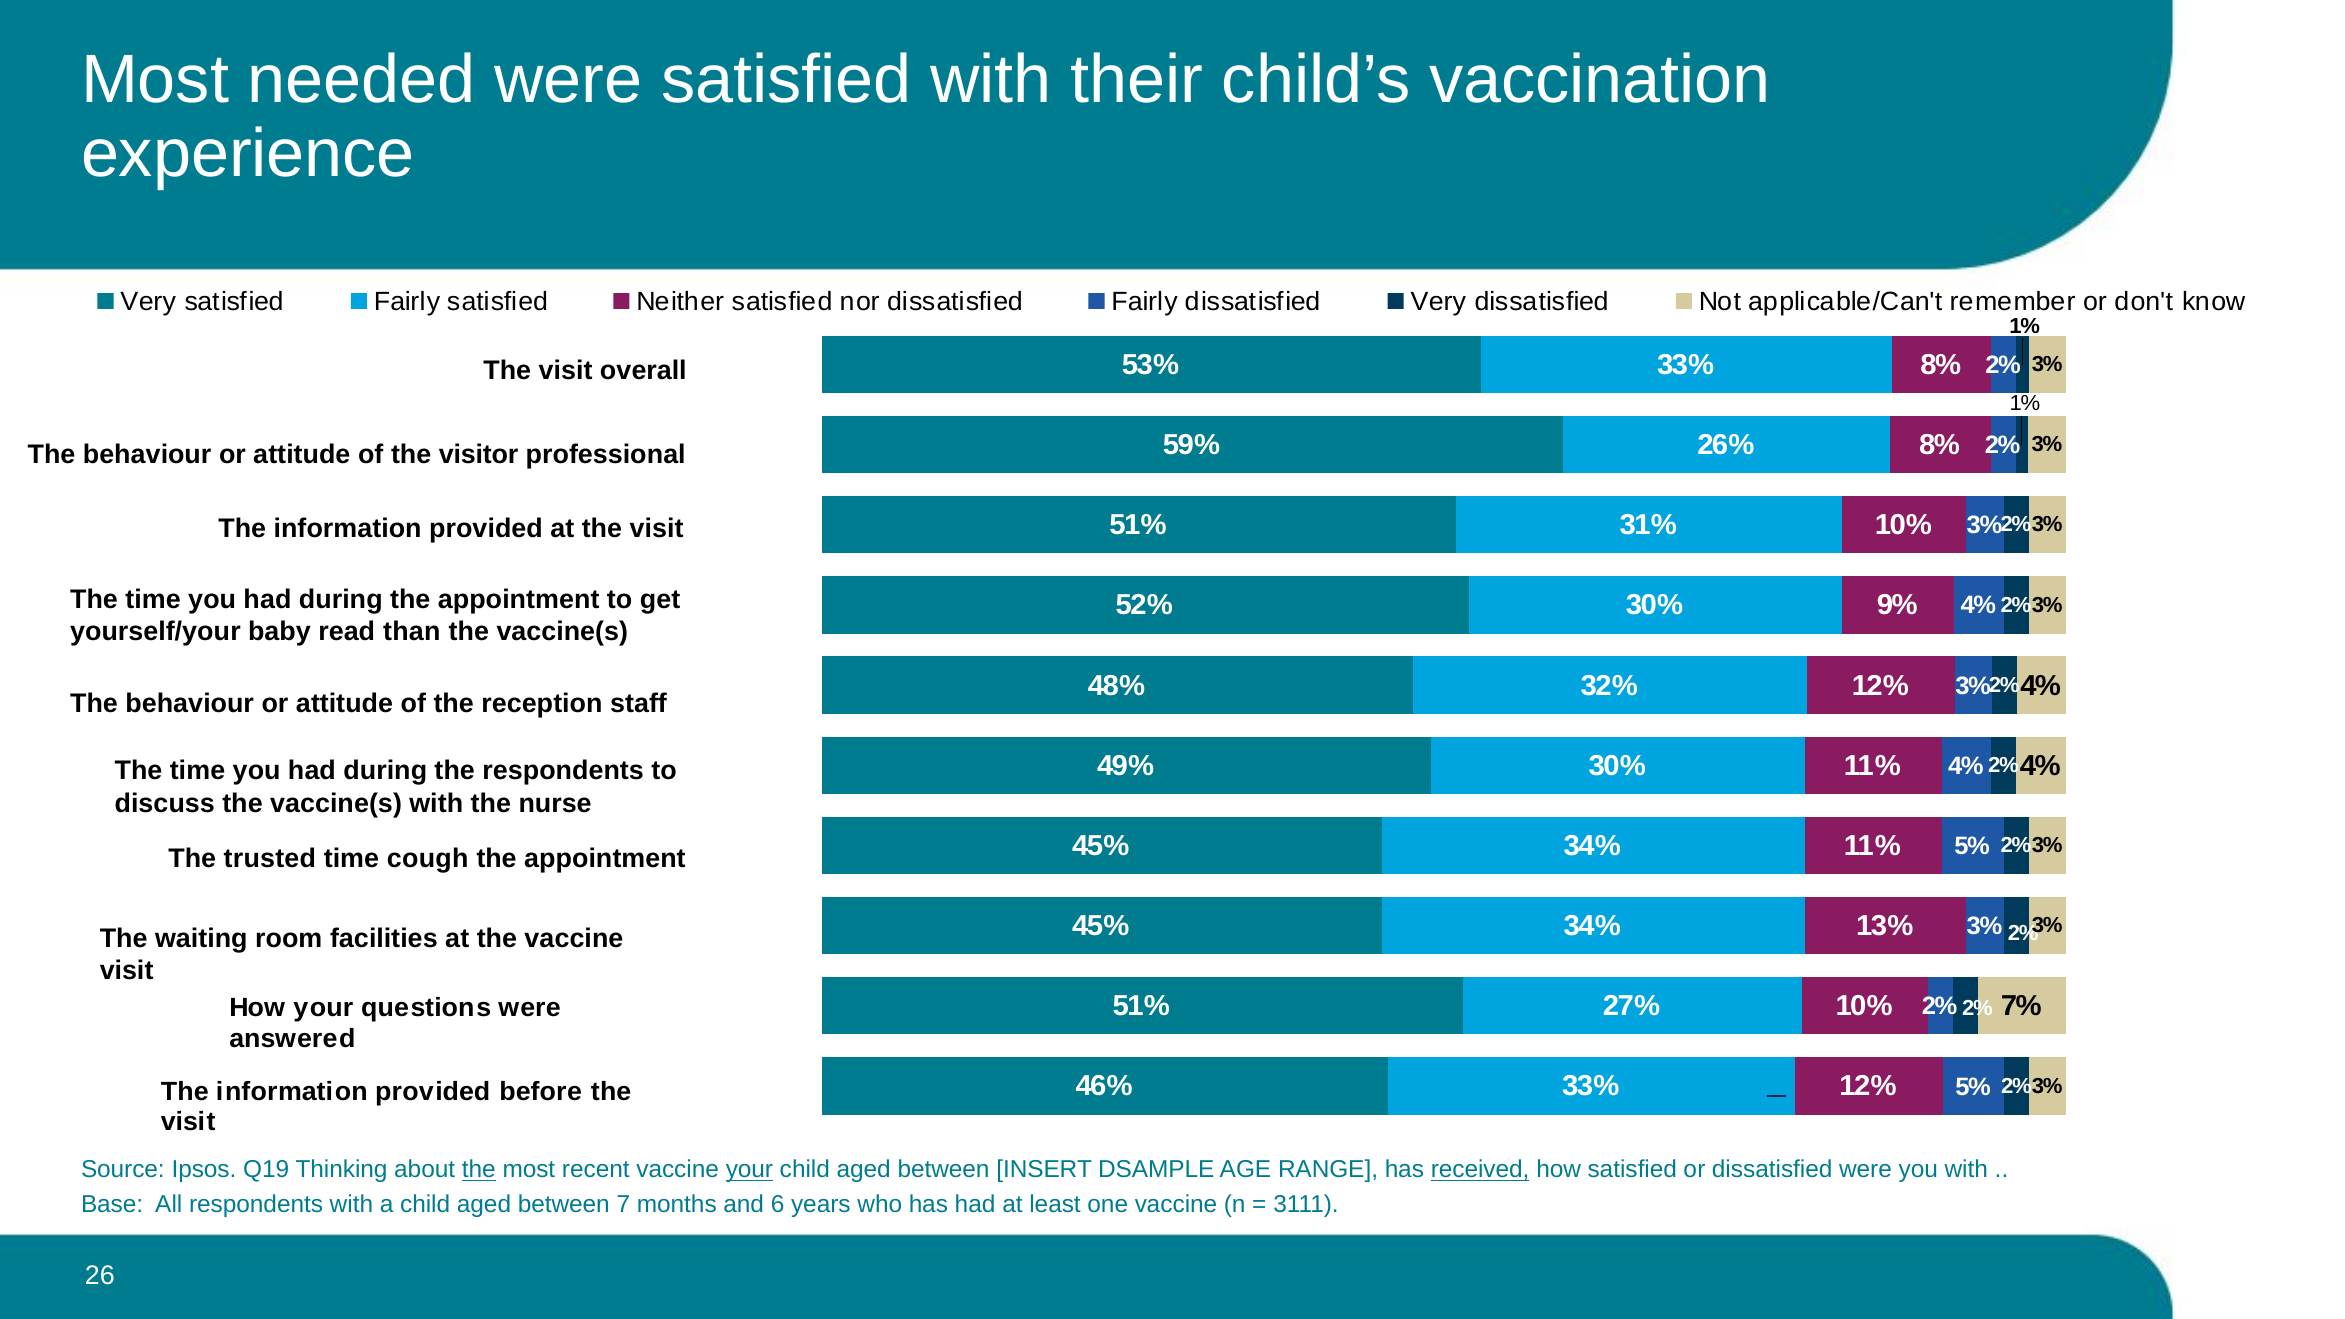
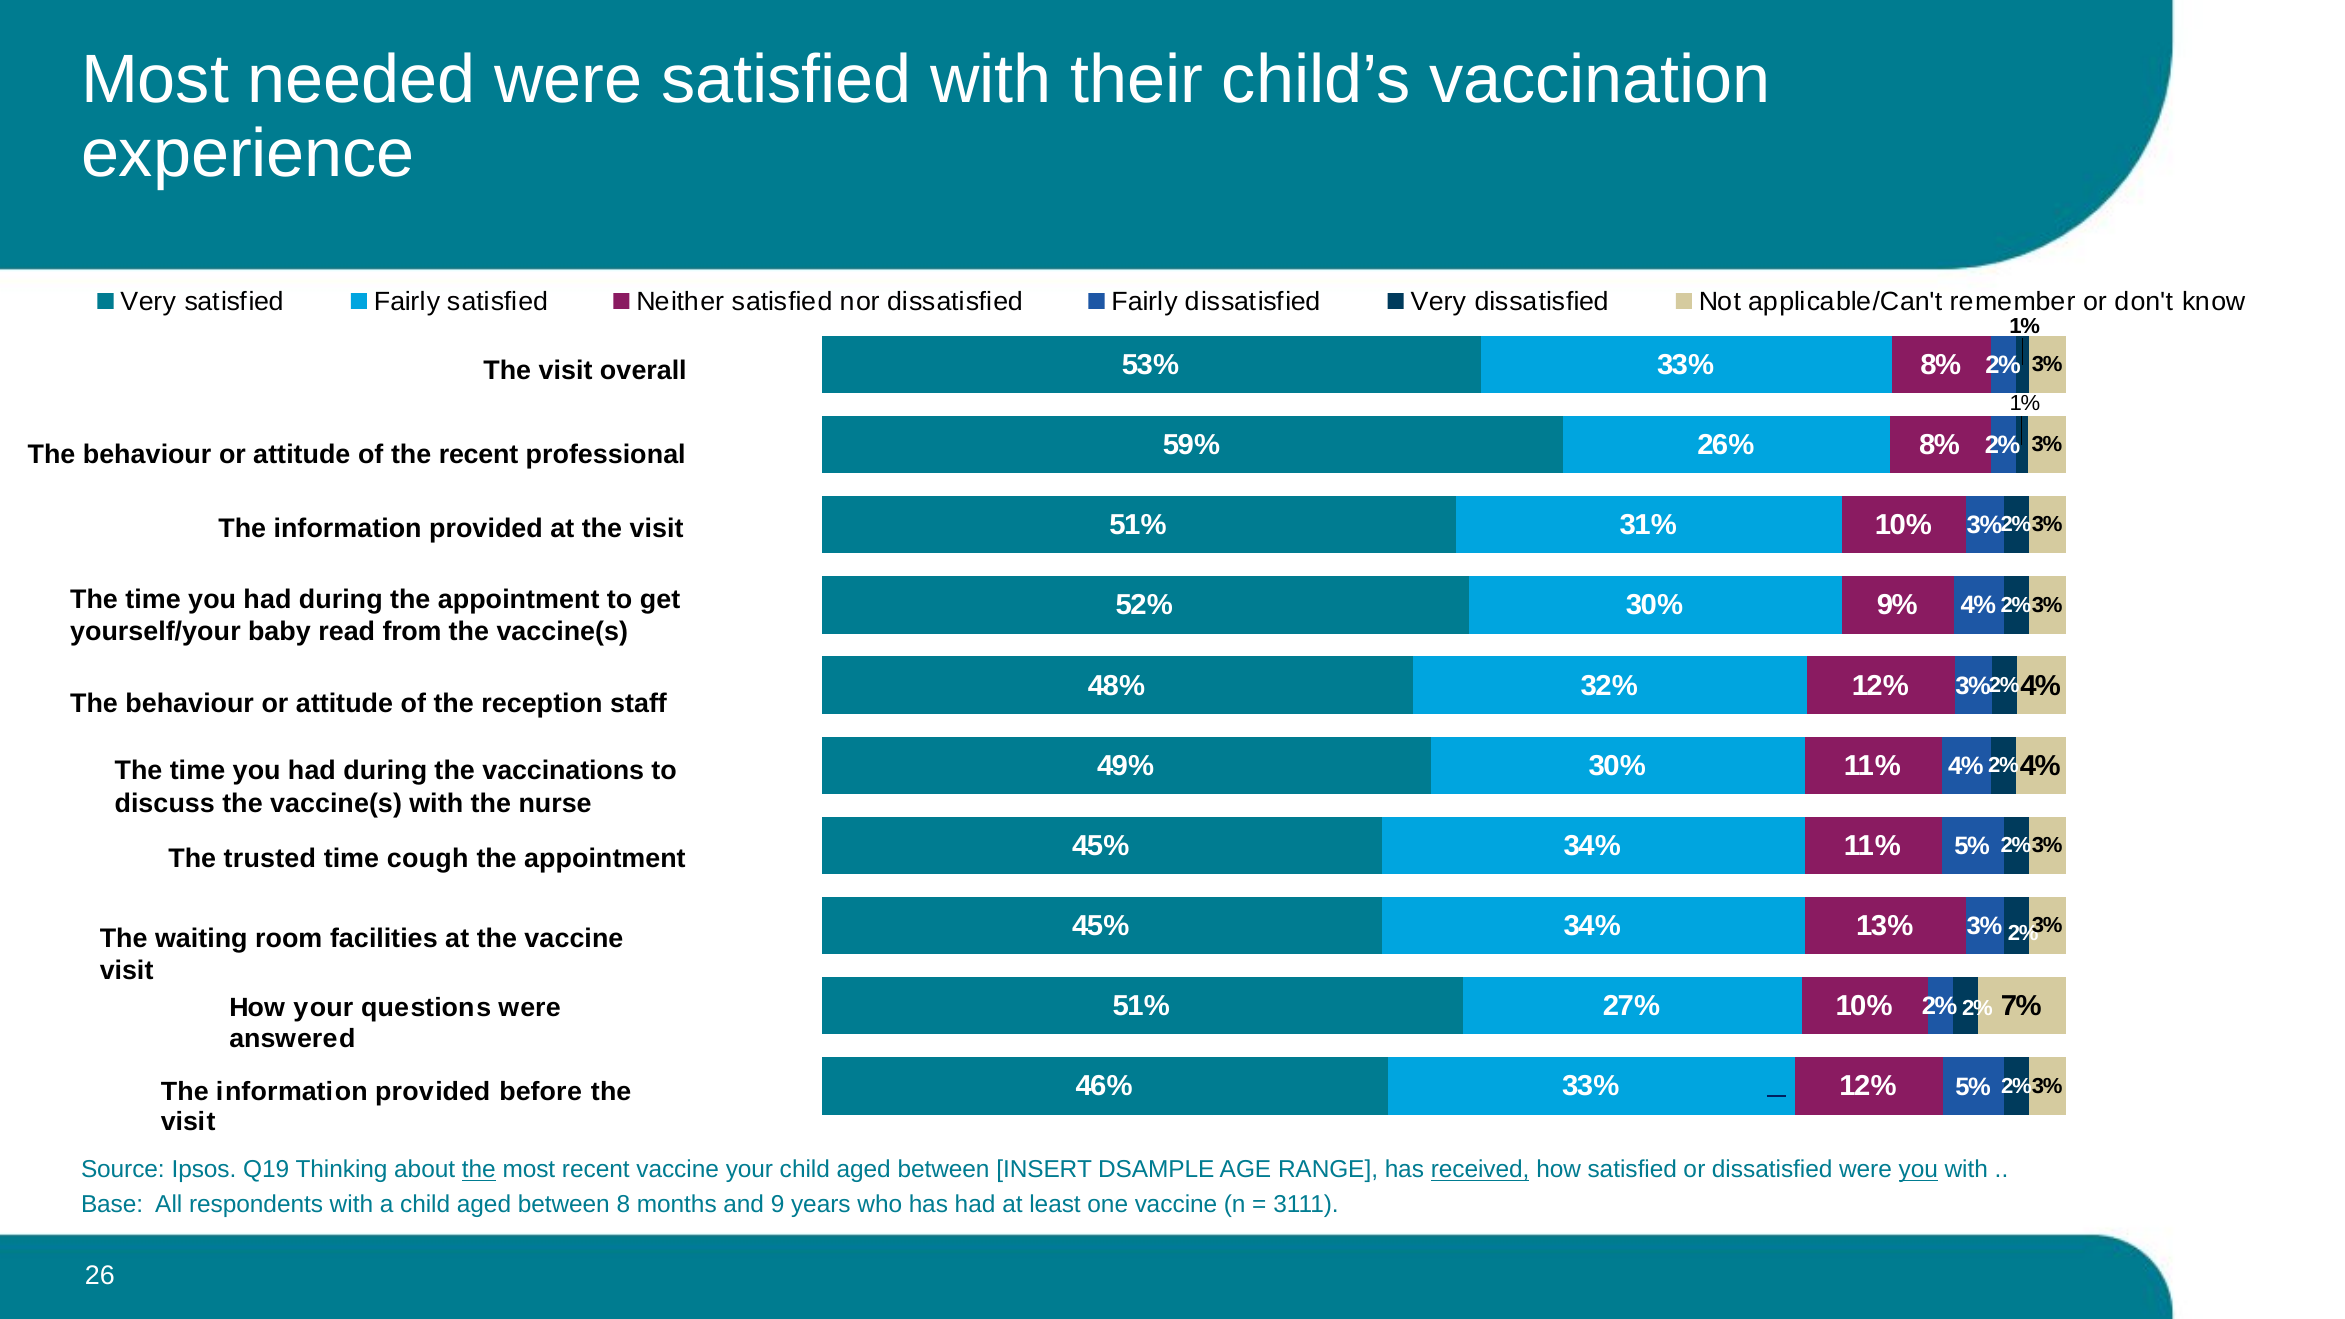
the visitor: visitor -> recent (479, 455)
than: than -> from (412, 631)
the respondents: respondents -> vaccinations (563, 771)
your underline: present -> none (749, 1170)
you underline: none -> present (1918, 1170)
7: 7 -> 8 (623, 1205)
6: 6 -> 9 (778, 1205)
